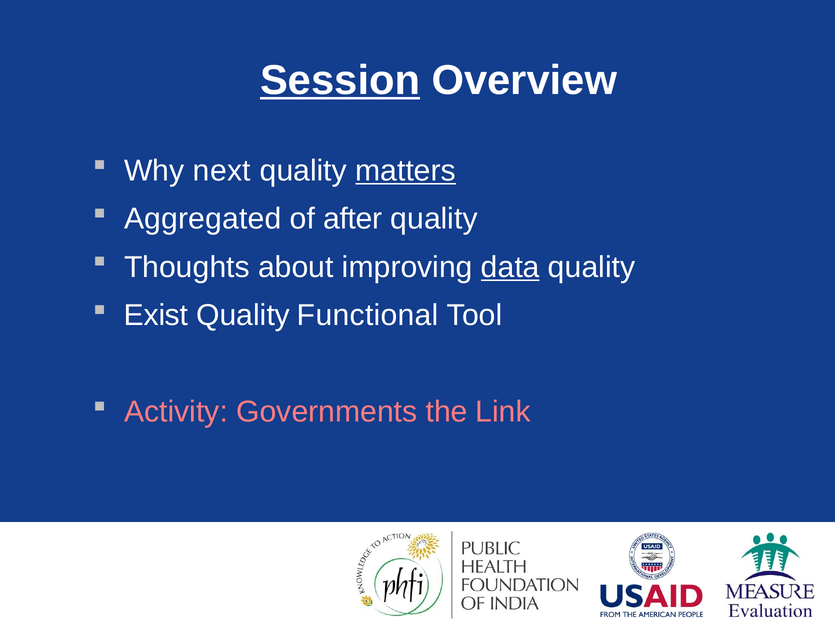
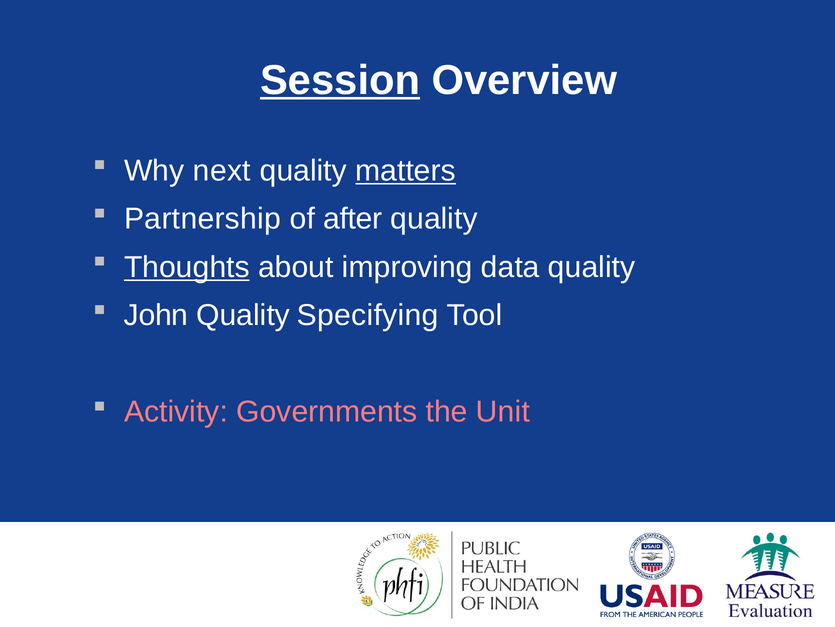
Aggregated: Aggregated -> Partnership (203, 219)
Thoughts underline: none -> present (187, 267)
data underline: present -> none (510, 267)
Exist: Exist -> John (156, 315)
Functional: Functional -> Specifying (368, 315)
Link: Link -> Unit (503, 411)
